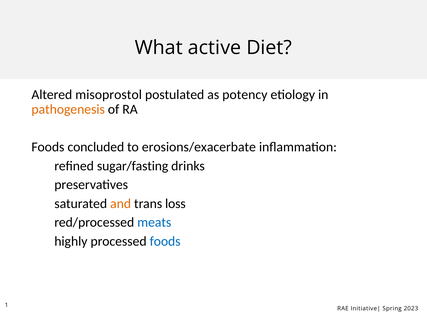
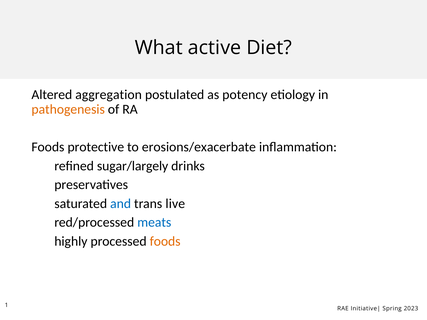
misoprostol: misoprostol -> aggregation (109, 95)
concluded: concluded -> protective (96, 147)
sugar/fasting: sugar/fasting -> sugar/largely (133, 166)
and colour: orange -> blue (121, 204)
loss: loss -> live (175, 204)
foods colour: blue -> orange (165, 241)
